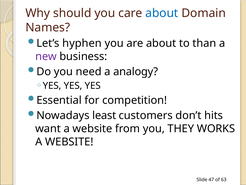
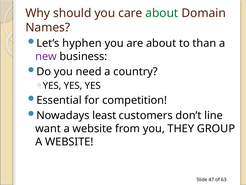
about colour: blue -> green (162, 13)
analogy: analogy -> country (136, 71)
hits: hits -> line (214, 115)
WORKS: WORKS -> GROUP (216, 128)
